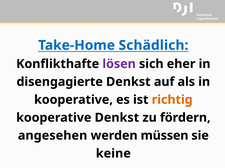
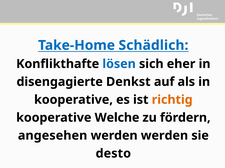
lösen colour: purple -> blue (119, 64)
kooperative Denkst: Denkst -> Welche (117, 118)
werden müssen: müssen -> werden (164, 136)
keine: keine -> desto (113, 154)
